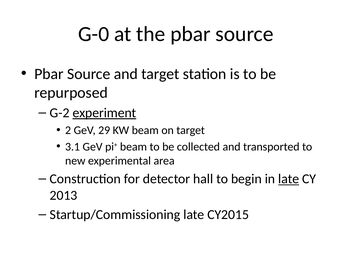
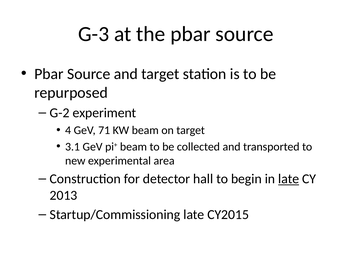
G-0: G-0 -> G-3 (94, 34)
experiment underline: present -> none (104, 113)
2: 2 -> 4 (68, 130)
29: 29 -> 71 (104, 130)
